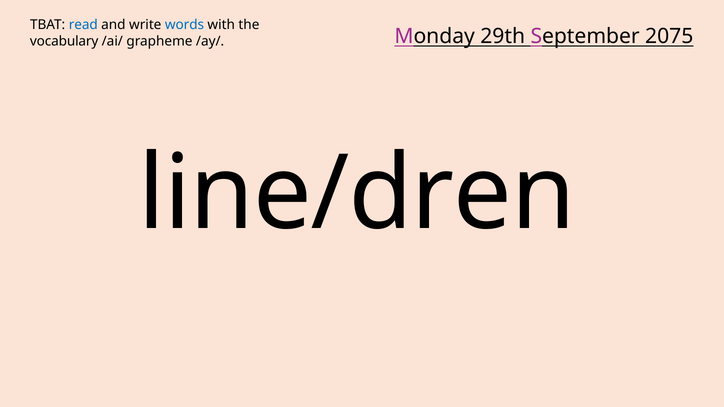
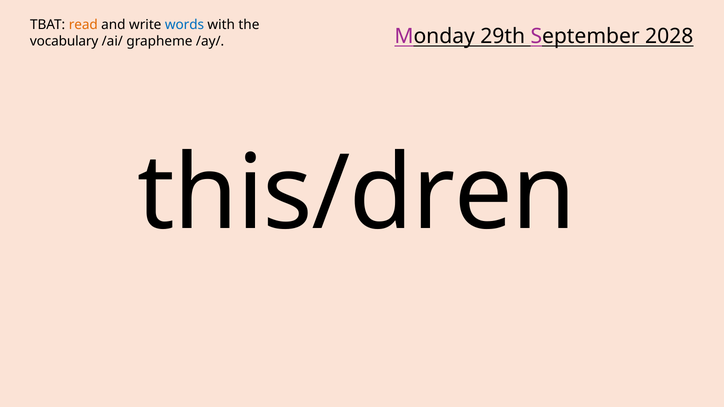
read colour: blue -> orange (83, 25)
2075: 2075 -> 2028 (669, 37)
line/dren: line/dren -> this/dren (357, 194)
